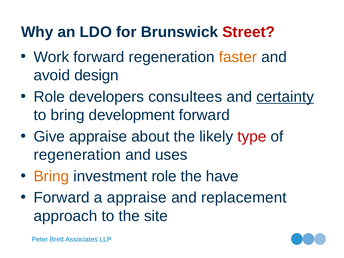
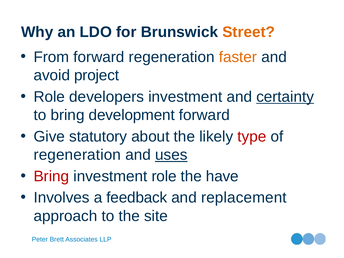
Street colour: red -> orange (249, 32)
Work: Work -> From (51, 57)
design: design -> project (97, 75)
developers consultees: consultees -> investment (185, 97)
Give appraise: appraise -> statutory (98, 137)
uses underline: none -> present (171, 155)
Bring colour: orange -> red (51, 176)
Forward: Forward -> Involves (62, 198)
a appraise: appraise -> feedback (137, 198)
